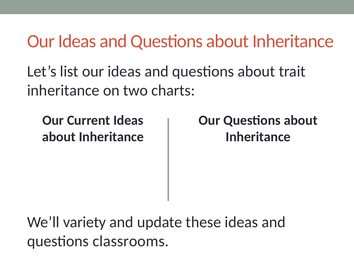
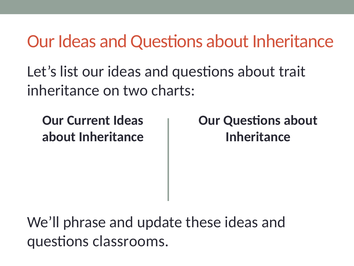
variety: variety -> phrase (84, 222)
